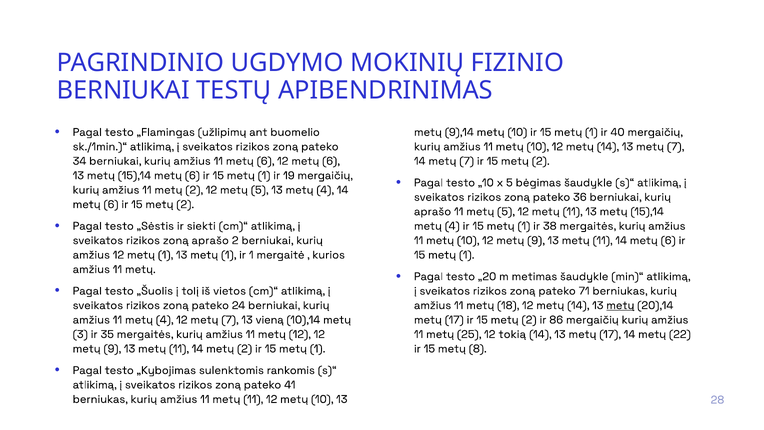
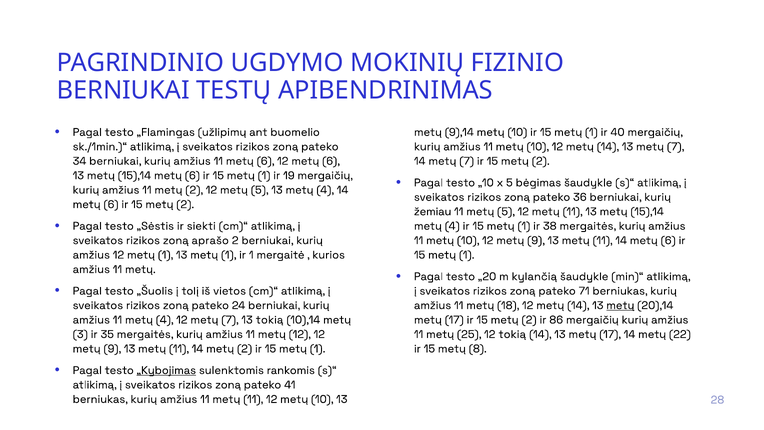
aprašo: aprašo -> žemiau (433, 211)
metimas: metimas -> kylančią (534, 276)
13 vieną: vieną -> tokią (270, 320)
„Kybojimas underline: none -> present (166, 370)
